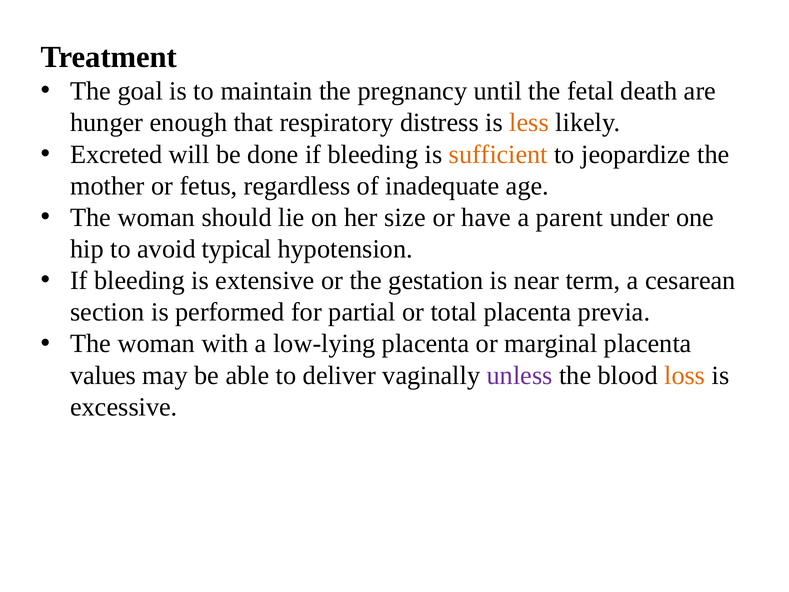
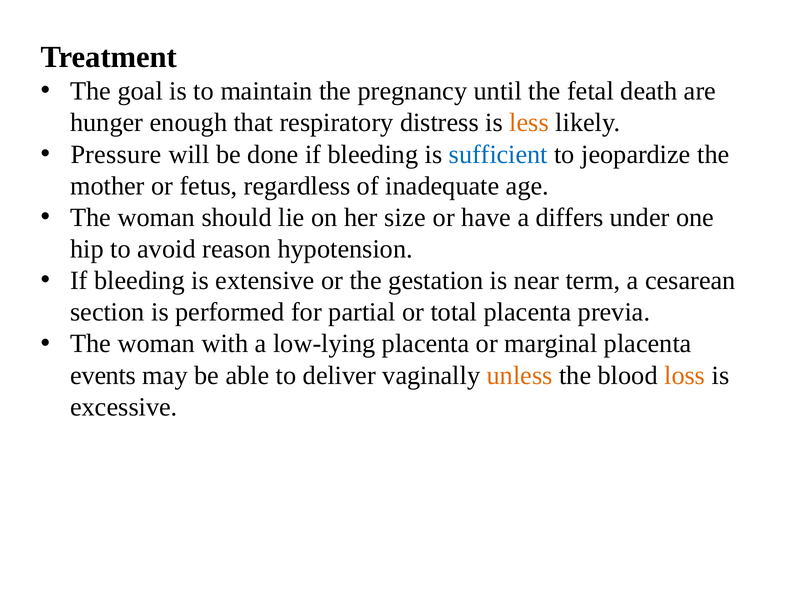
Excreted: Excreted -> Pressure (116, 154)
sufficient colour: orange -> blue (498, 154)
parent: parent -> differs (570, 217)
typical: typical -> reason (237, 249)
values: values -> events (103, 375)
unless colour: purple -> orange (520, 375)
